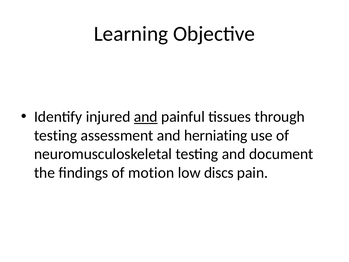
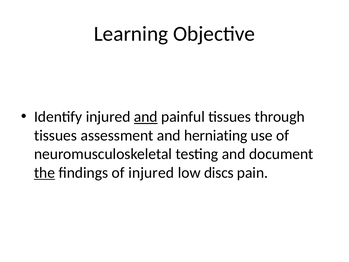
testing: testing -> tissues (56, 135)
the underline: none -> present (45, 173)
of motion: motion -> injured (151, 173)
